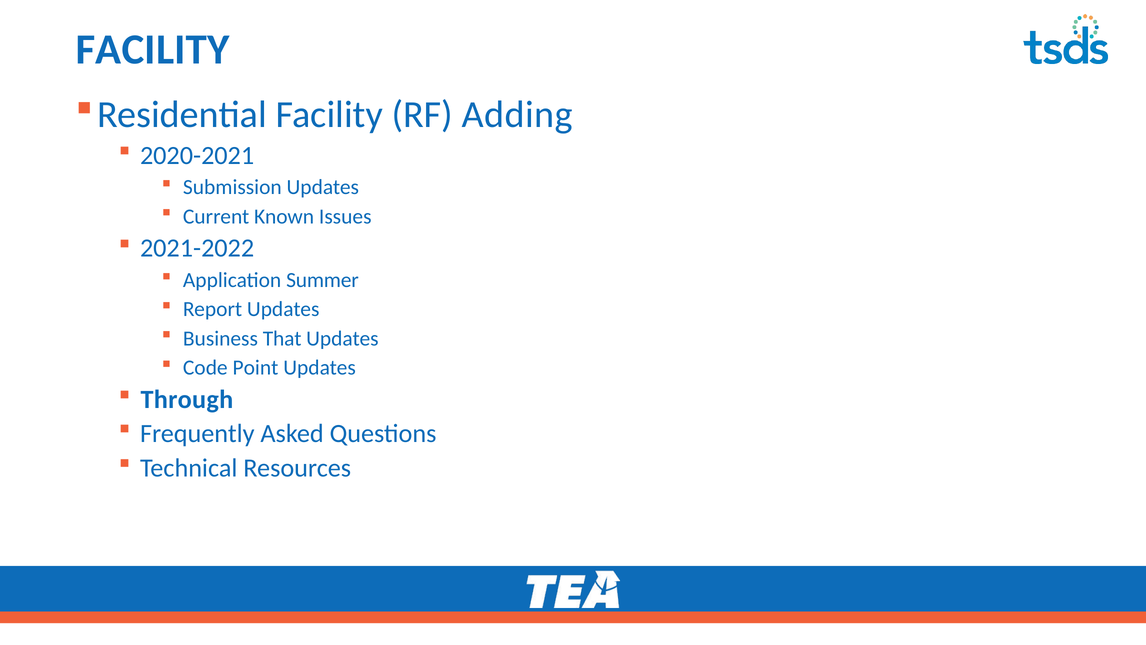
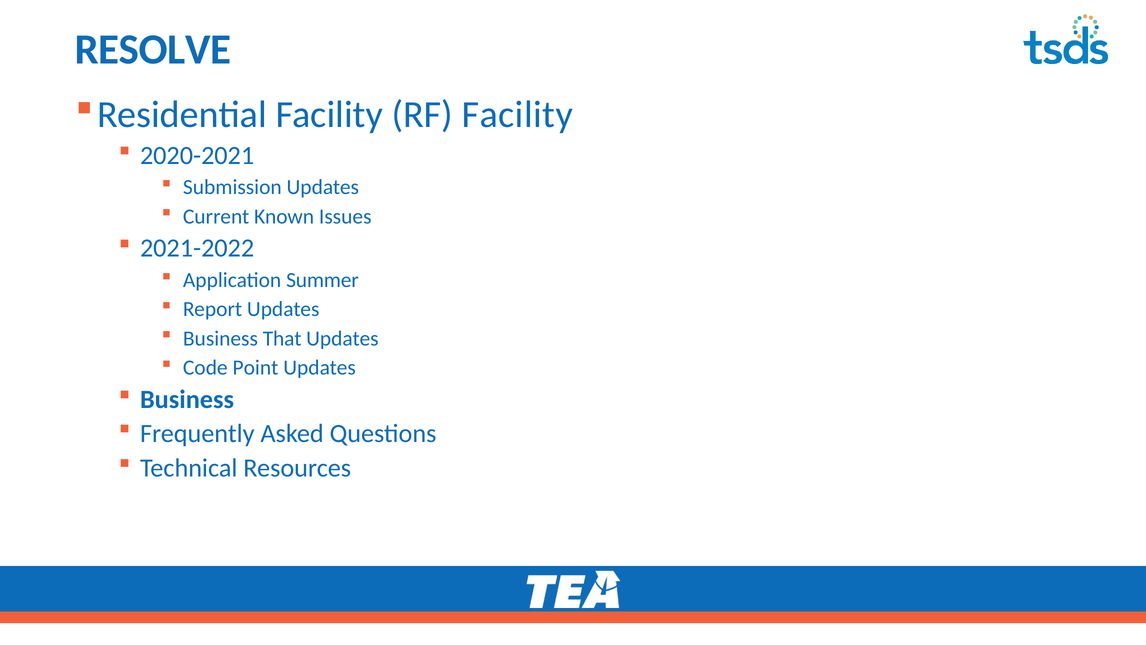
FACILITY: FACILITY -> RESOLVE (153, 49)
RF Adding: Adding -> Facility (517, 115)
Through: Through -> Business (187, 399)
